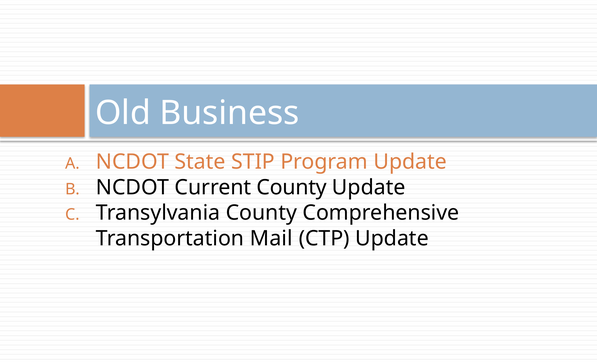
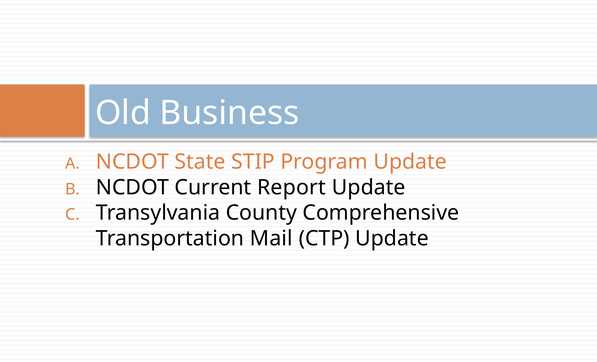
Current County: County -> Report (292, 188)
